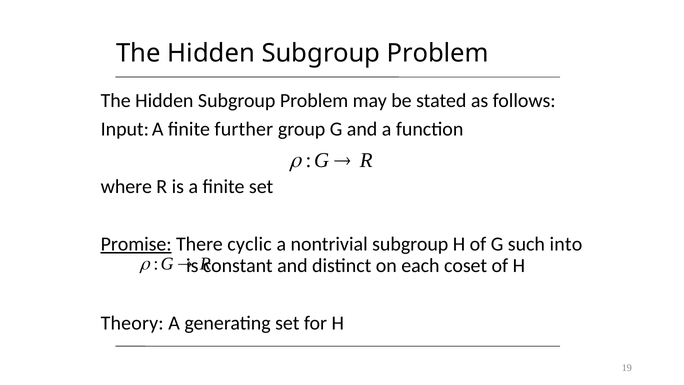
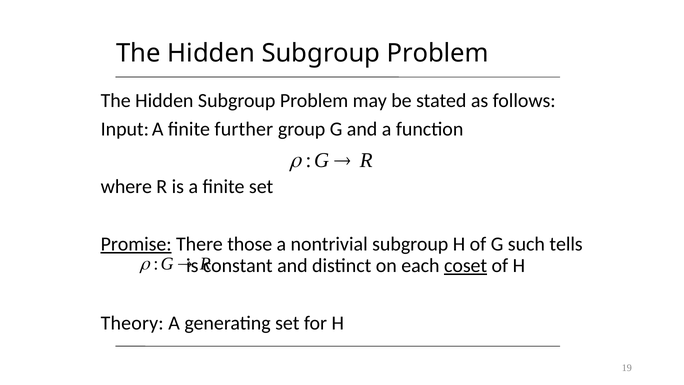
cyclic: cyclic -> those (250, 244)
into: into -> tells (566, 244)
coset underline: none -> present (466, 266)
